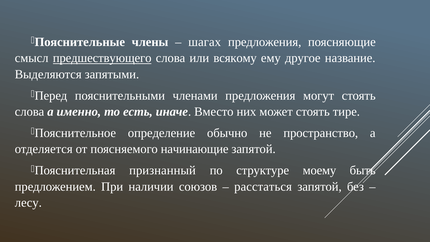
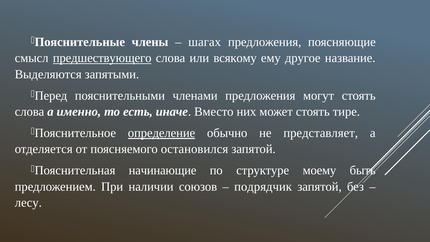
определение underline: none -> present (162, 133)
пространство: пространство -> представляет (321, 133)
начинающие: начинающие -> остановился (195, 149)
признанный: признанный -> начинающие (163, 170)
расстаться: расстаться -> подрядчик (263, 187)
